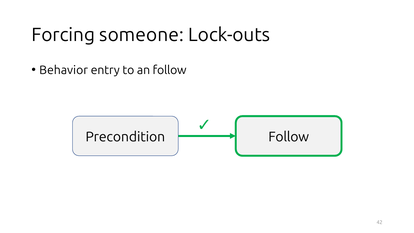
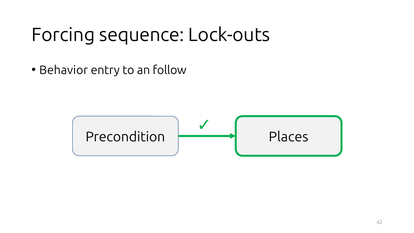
someone: someone -> sequence (142, 35)
Precondition Follow: Follow -> Places (289, 137)
